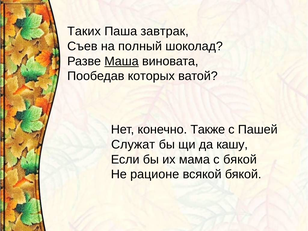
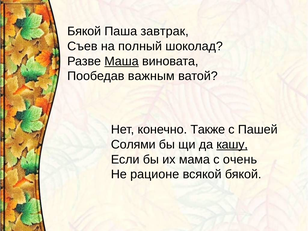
Таких: Таких -> Бякой (84, 31)
которых: которых -> важным (151, 76)
Служат: Служат -> Солями (133, 144)
кашу underline: none -> present (232, 144)
с бякой: бякой -> очень (240, 159)
